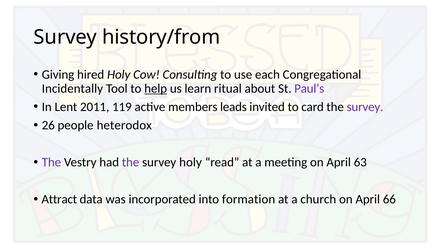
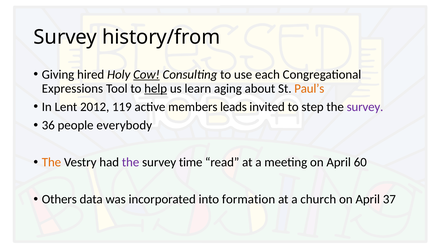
Cow underline: none -> present (147, 74)
Incidentally: Incidentally -> Expressions (72, 88)
ritual: ritual -> aging (228, 88)
Paul’s colour: purple -> orange (309, 88)
2011: 2011 -> 2012 (95, 107)
card: card -> step (313, 107)
26: 26 -> 36 (48, 125)
heterodox: heterodox -> everybody (124, 125)
The colour: purple -> orange (51, 162)
survey holy: holy -> time (191, 162)
63: 63 -> 60 (360, 162)
Attract: Attract -> Others (59, 199)
66: 66 -> 37 (389, 199)
